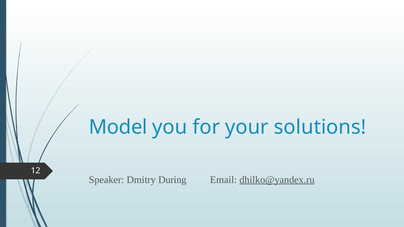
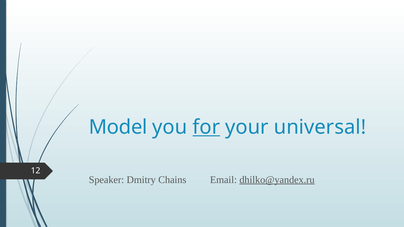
for underline: none -> present (206, 127)
solutions: solutions -> universal (320, 127)
During: During -> Chains (172, 180)
